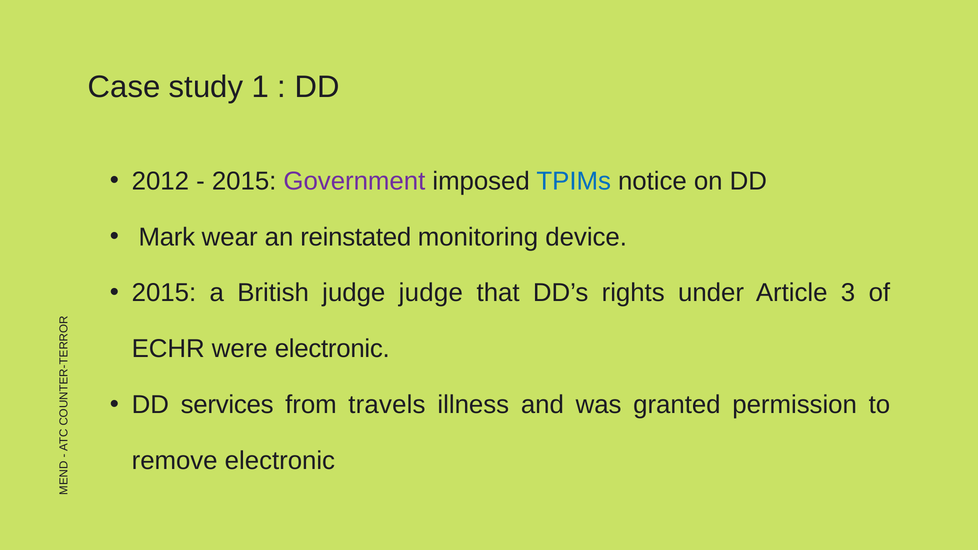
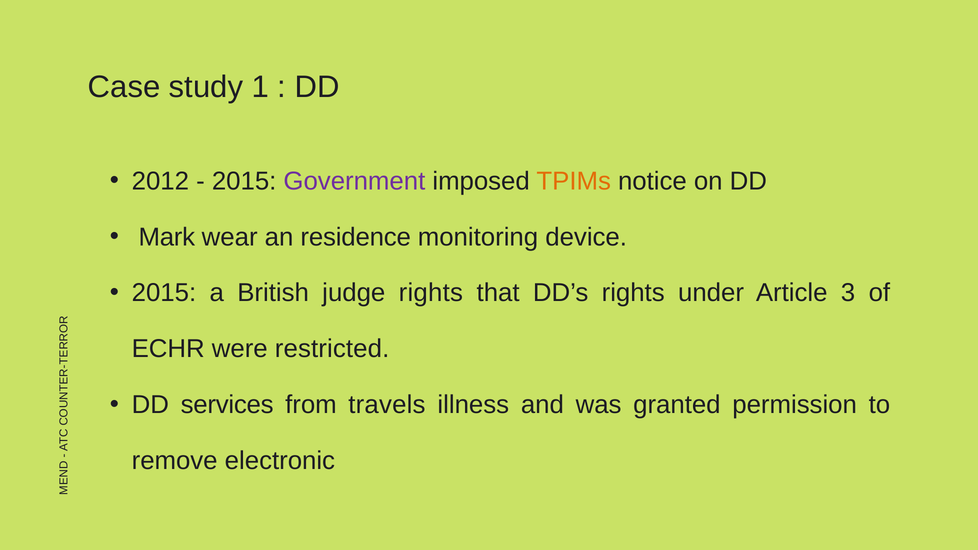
TPIMs colour: blue -> orange (574, 181)
reinstated: reinstated -> residence (356, 237)
judge judge: judge -> rights (431, 293)
were electronic: electronic -> restricted (332, 349)
